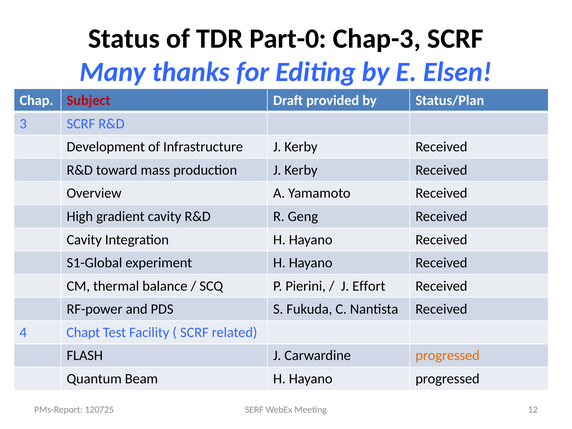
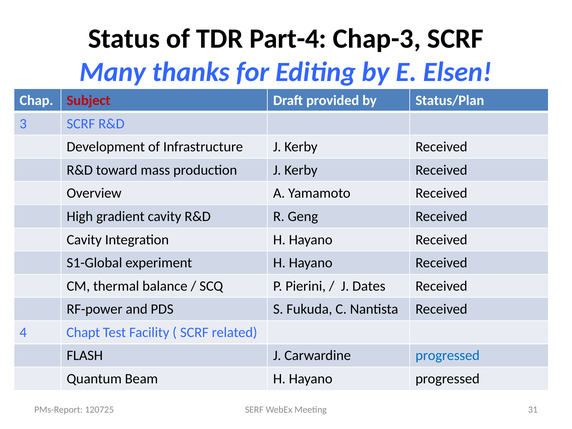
Part-0: Part-0 -> Part-4 (288, 39)
Effort: Effort -> Dates (369, 286)
progressed colour: orange -> blue (448, 356)
12: 12 -> 31 (533, 410)
